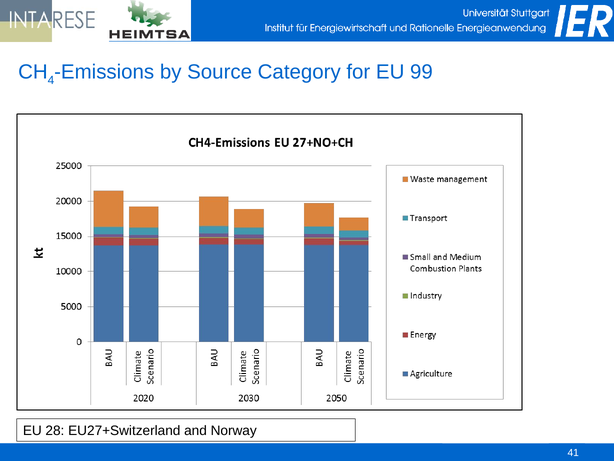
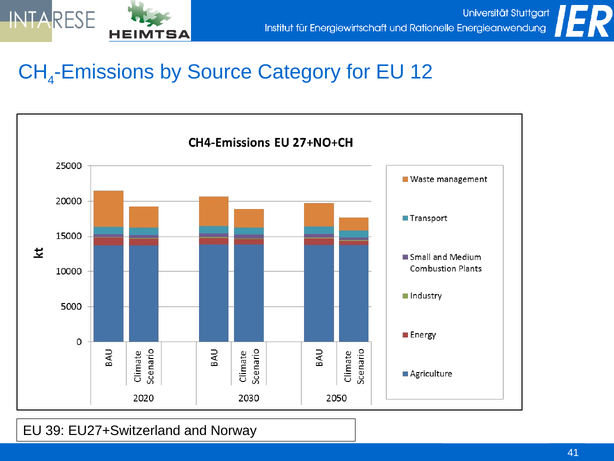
99: 99 -> 12 (421, 72)
28: 28 -> 39 (55, 430)
